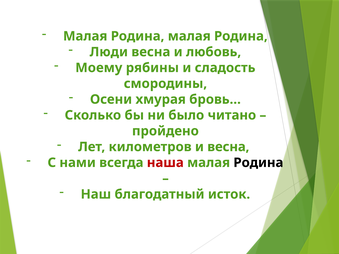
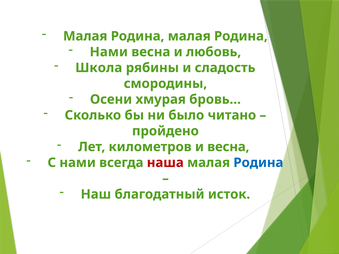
Люди: Люди -> Нами (109, 52)
Моему: Моему -> Школа (99, 68)
Родина colour: black -> blue (258, 163)
